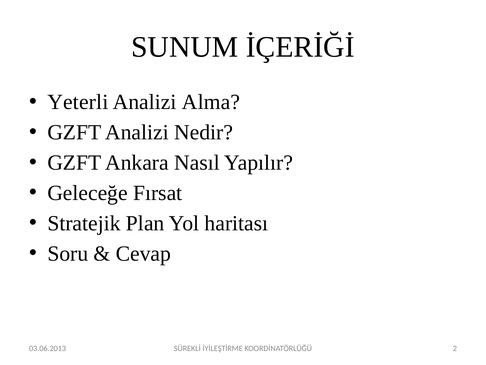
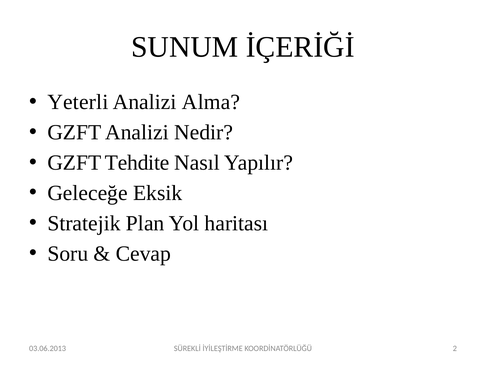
Ankara: Ankara -> Tehdite (137, 162)
Fırsat: Fırsat -> Eksik (158, 193)
